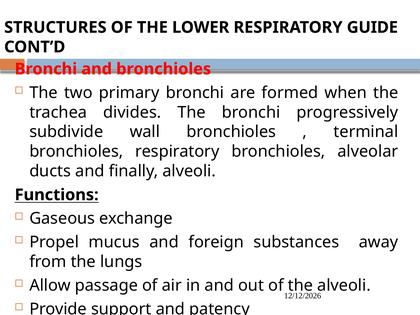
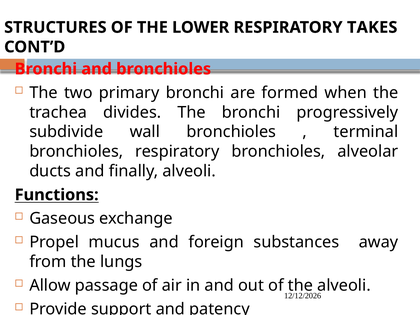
GUIDE: GUIDE -> TAKES (372, 27)
